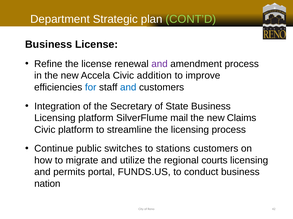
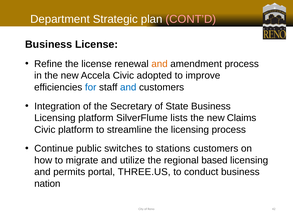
CONT’D colour: light green -> pink (191, 19)
and colour: purple -> orange (159, 64)
addition: addition -> adopted (154, 76)
mail: mail -> lists (179, 118)
courts: courts -> based (214, 161)
FUNDS.US: FUNDS.US -> THREE.US (144, 173)
